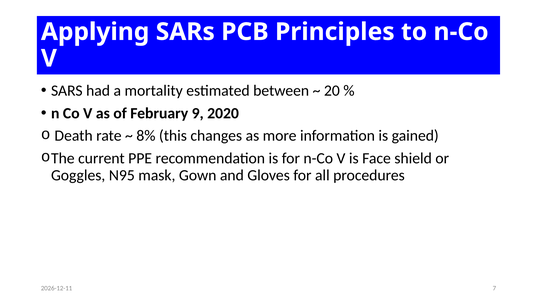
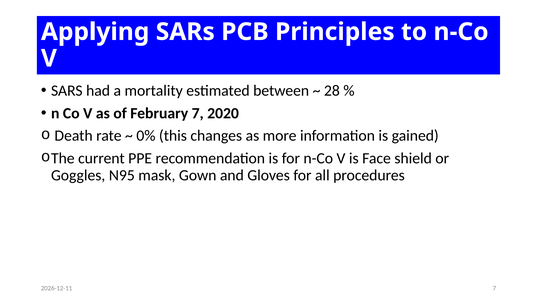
20: 20 -> 28 (332, 91)
February 9: 9 -> 7 (198, 113)
8%: 8% -> 0% (146, 136)
